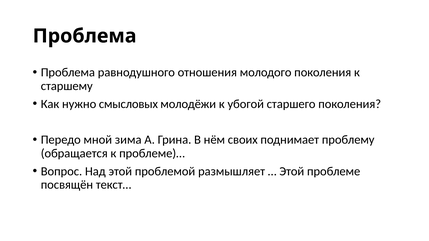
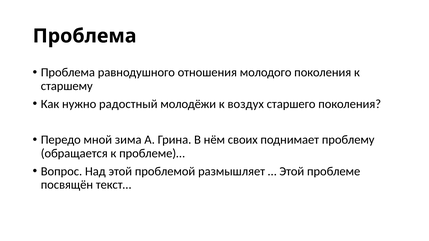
смысловых: смысловых -> радостный (128, 104)
убогой: убогой -> воздух (246, 104)
